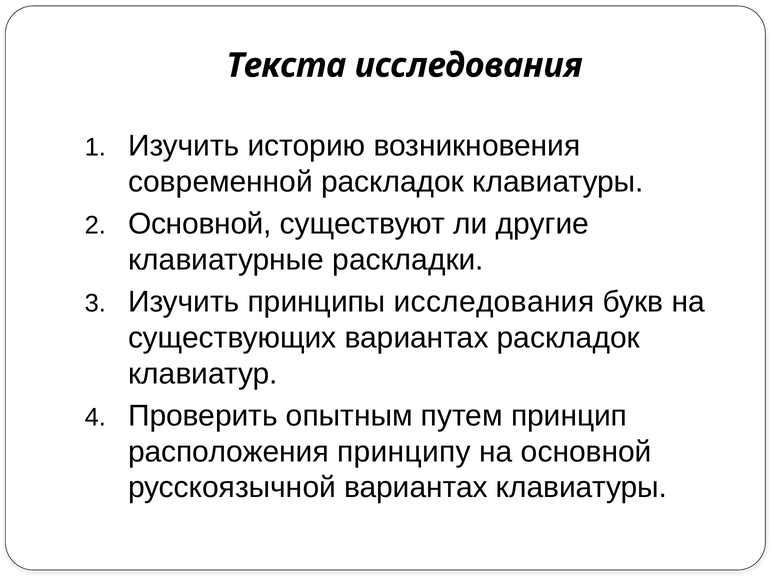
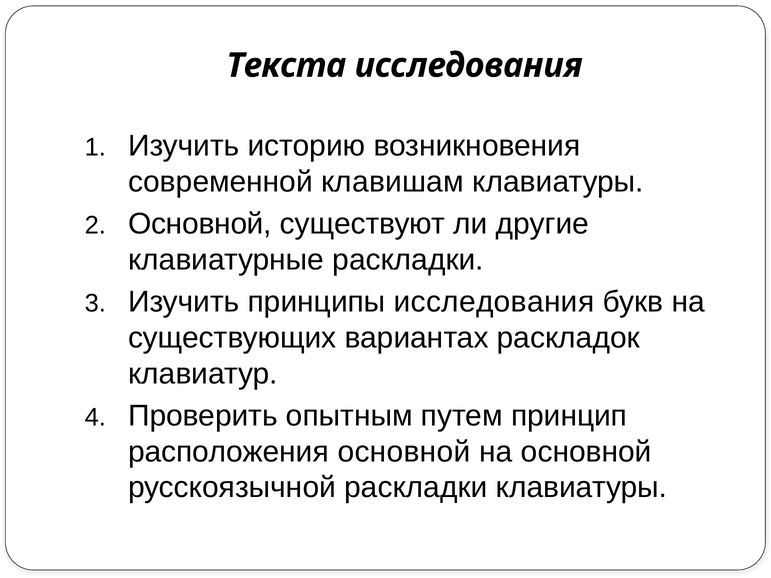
современной раскладок: раскладок -> клавишам (392, 182)
расположения принципу: принципу -> основной (404, 452)
русскоязычной вариантах: вариантах -> раскладки (416, 488)
